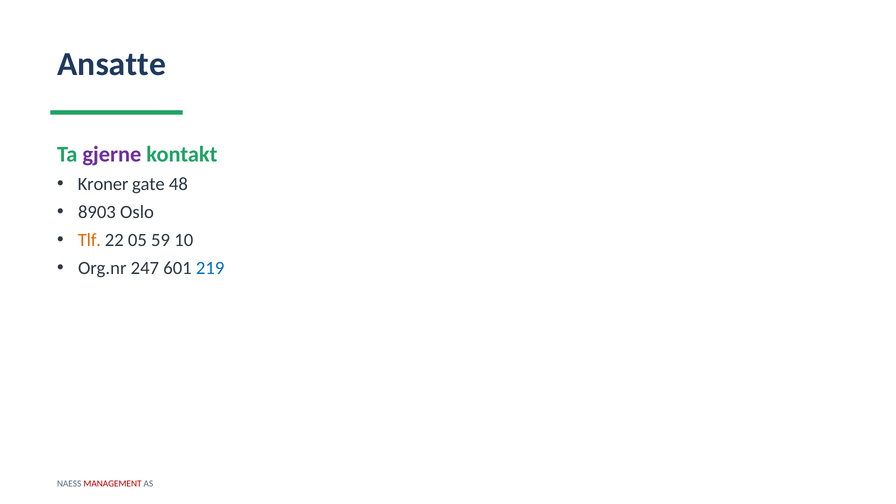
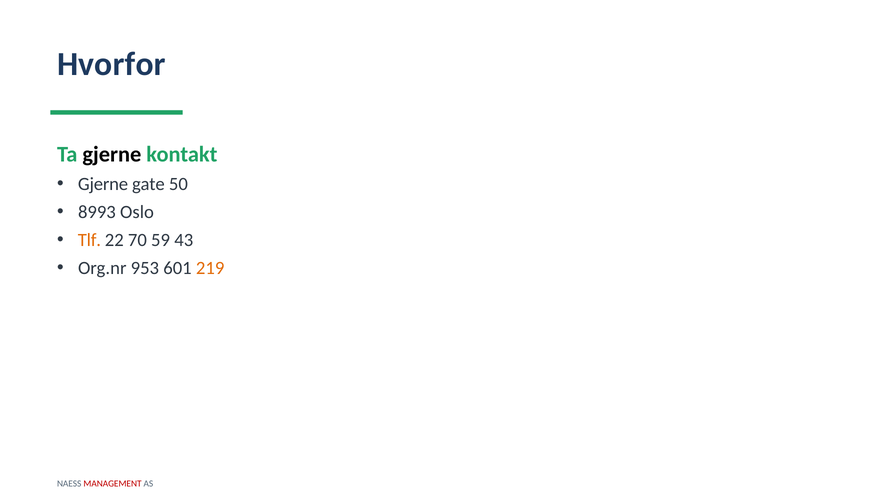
Ansatte: Ansatte -> Hvorfor (111, 64)
gjerne colour: purple -> black (112, 154)
Kroner: Kroner -> Gjerne (103, 184)
48: 48 -> 50 (178, 184)
8903: 8903 -> 8993 (97, 212)
05: 05 -> 70 (137, 240)
10: 10 -> 43 (184, 240)
247: 247 -> 953 (145, 268)
219 colour: blue -> orange (210, 268)
